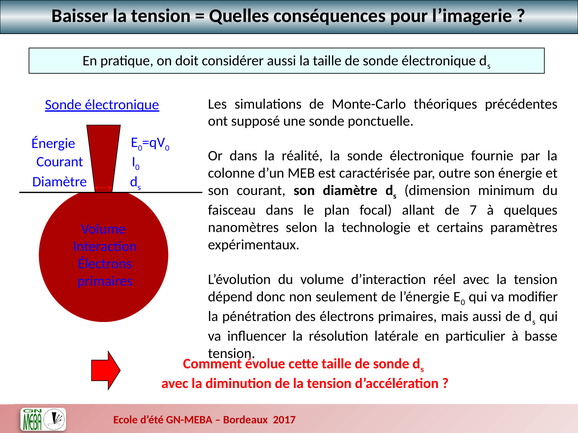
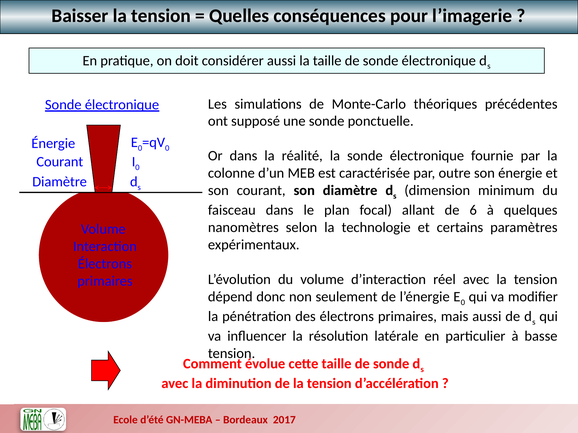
7: 7 -> 6 (473, 210)
